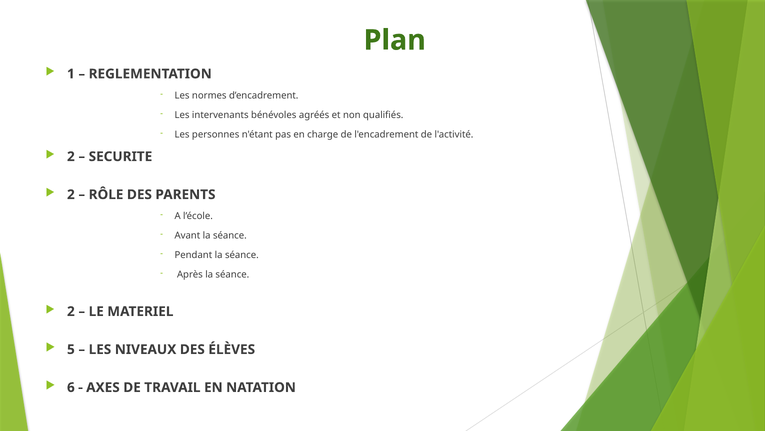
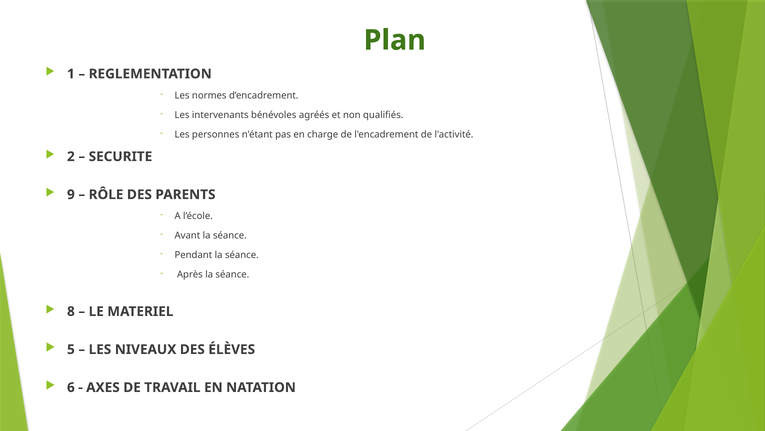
2: 2 -> 9 (71, 194)
2: 2 -> 8 (71, 311)
